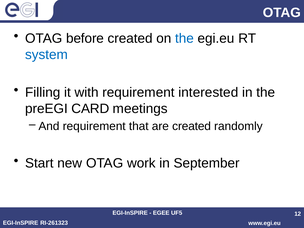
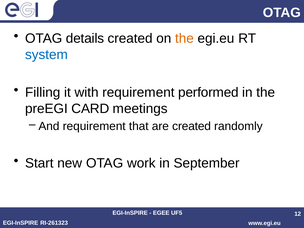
before: before -> details (85, 38)
the colour: blue -> orange (185, 38)
interested: interested -> performed (208, 92)
